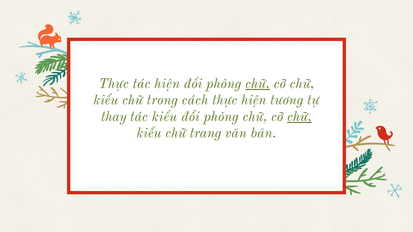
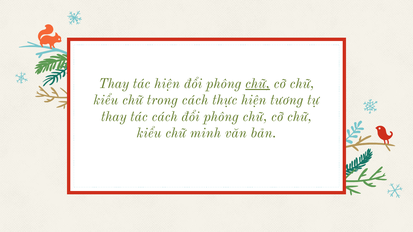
Thực: Thực -> Thay (114, 84)
tác kiểu: kiểu -> cách (165, 117)
chữ underline: present -> none (299, 117)
trang: trang -> minh (205, 133)
